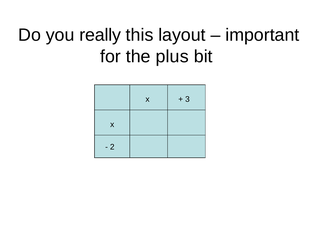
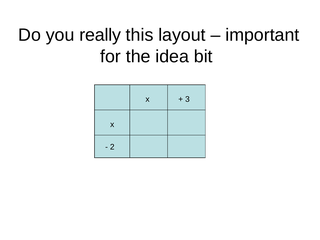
plus: plus -> idea (172, 56)
